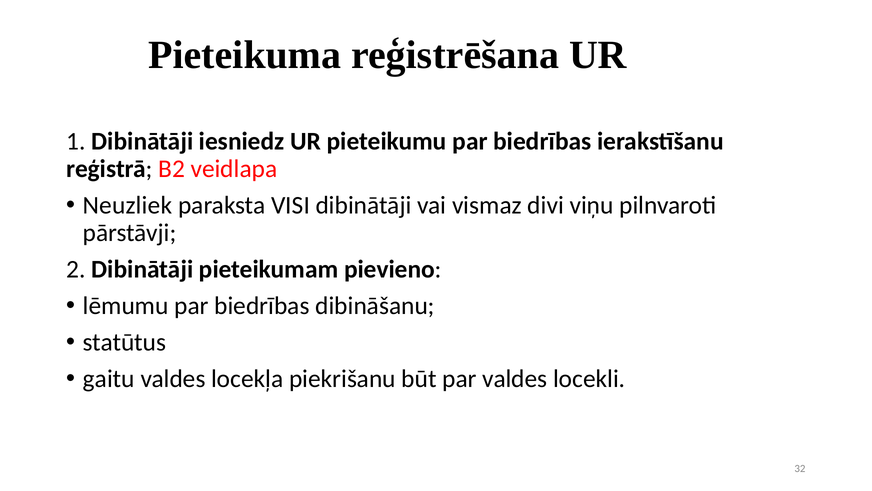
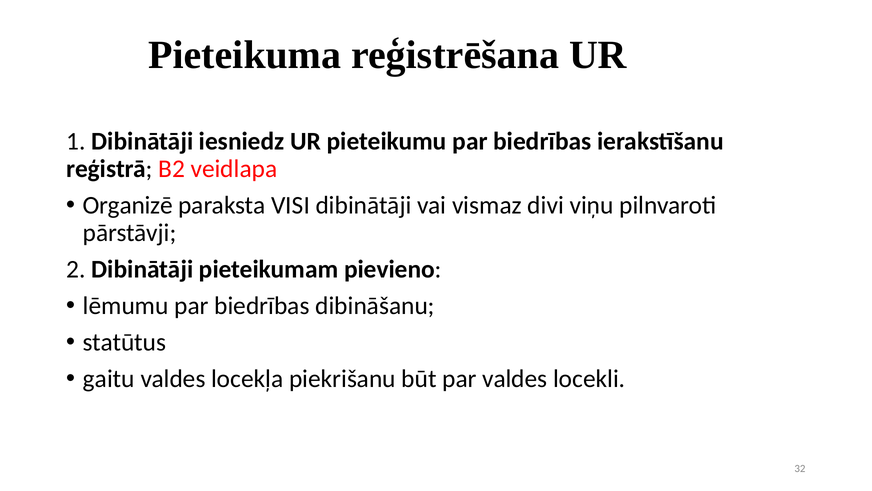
Neuzliek: Neuzliek -> Organizē (128, 205)
